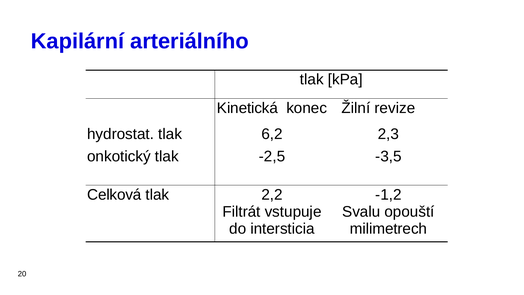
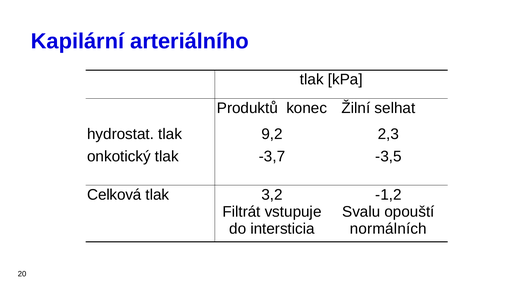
Kinetická: Kinetická -> Produktů (247, 108)
revize: revize -> selhat (395, 108)
6,2: 6,2 -> 9,2 (272, 134)
-2,5: -2,5 -> -3,7 (272, 156)
2,2: 2,2 -> 3,2 (272, 194)
milimetrech: milimetrech -> normálních (388, 229)
